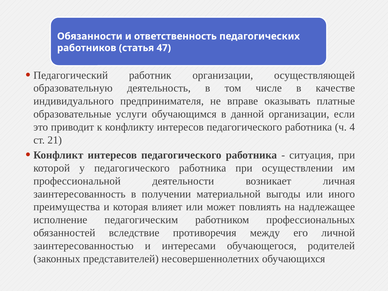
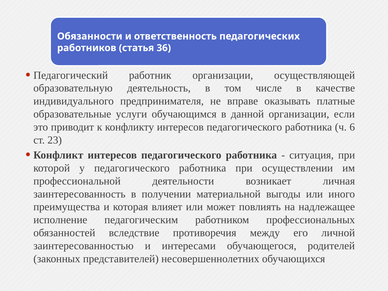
47: 47 -> 36 (164, 48)
4: 4 -> 6 (352, 127)
21: 21 -> 23 (55, 140)
